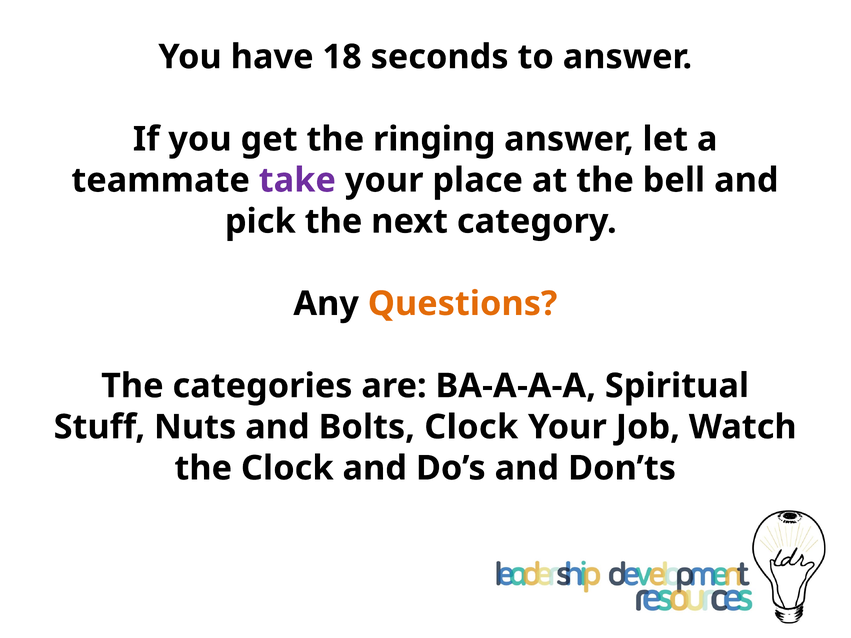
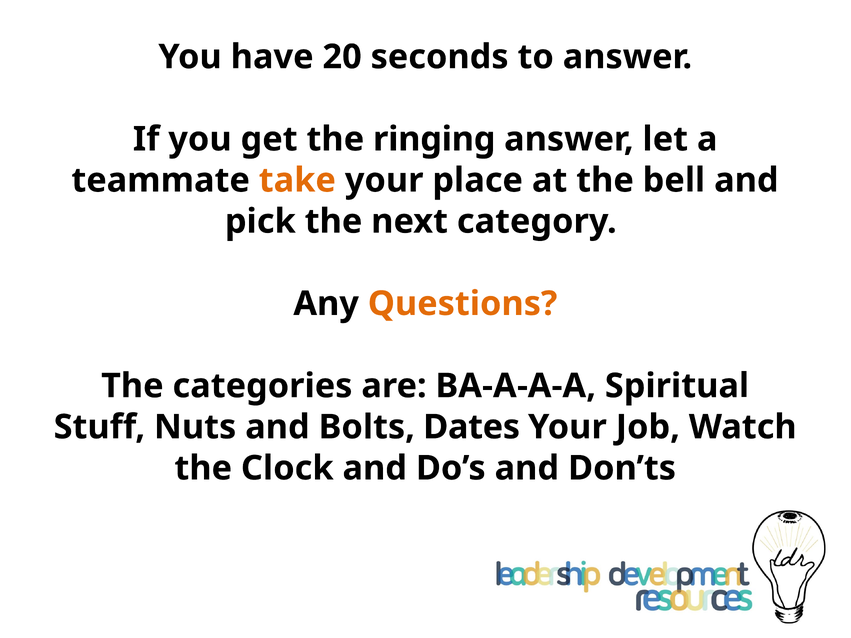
18: 18 -> 20 (342, 57)
take colour: purple -> orange (297, 180)
Bolts Clock: Clock -> Dates (472, 427)
